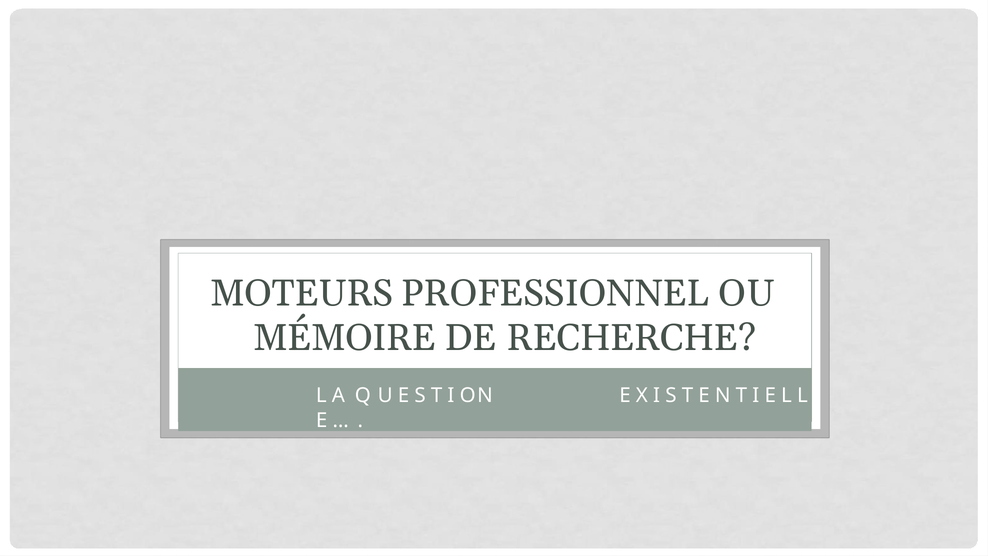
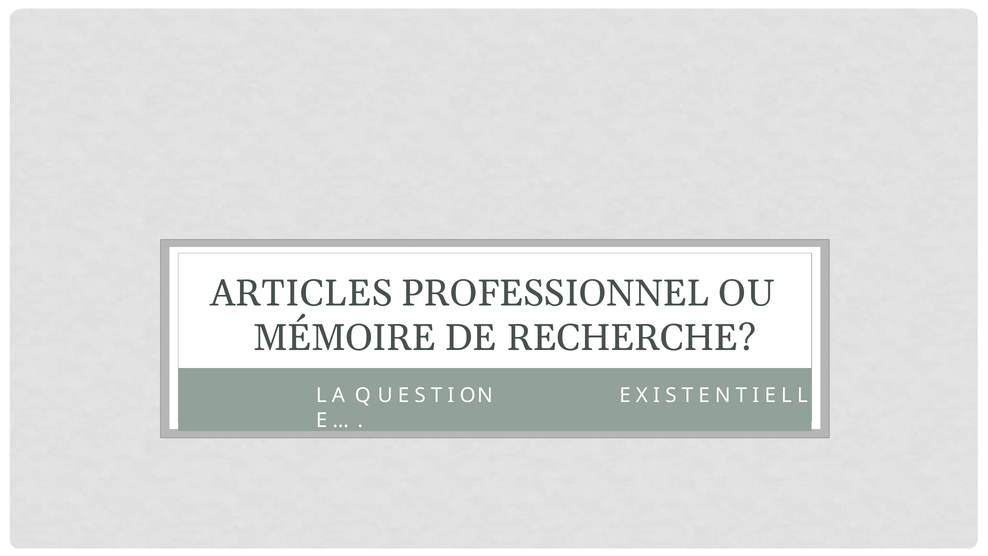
MOTEURS: MOTEURS -> ARTICLES (301, 293)
